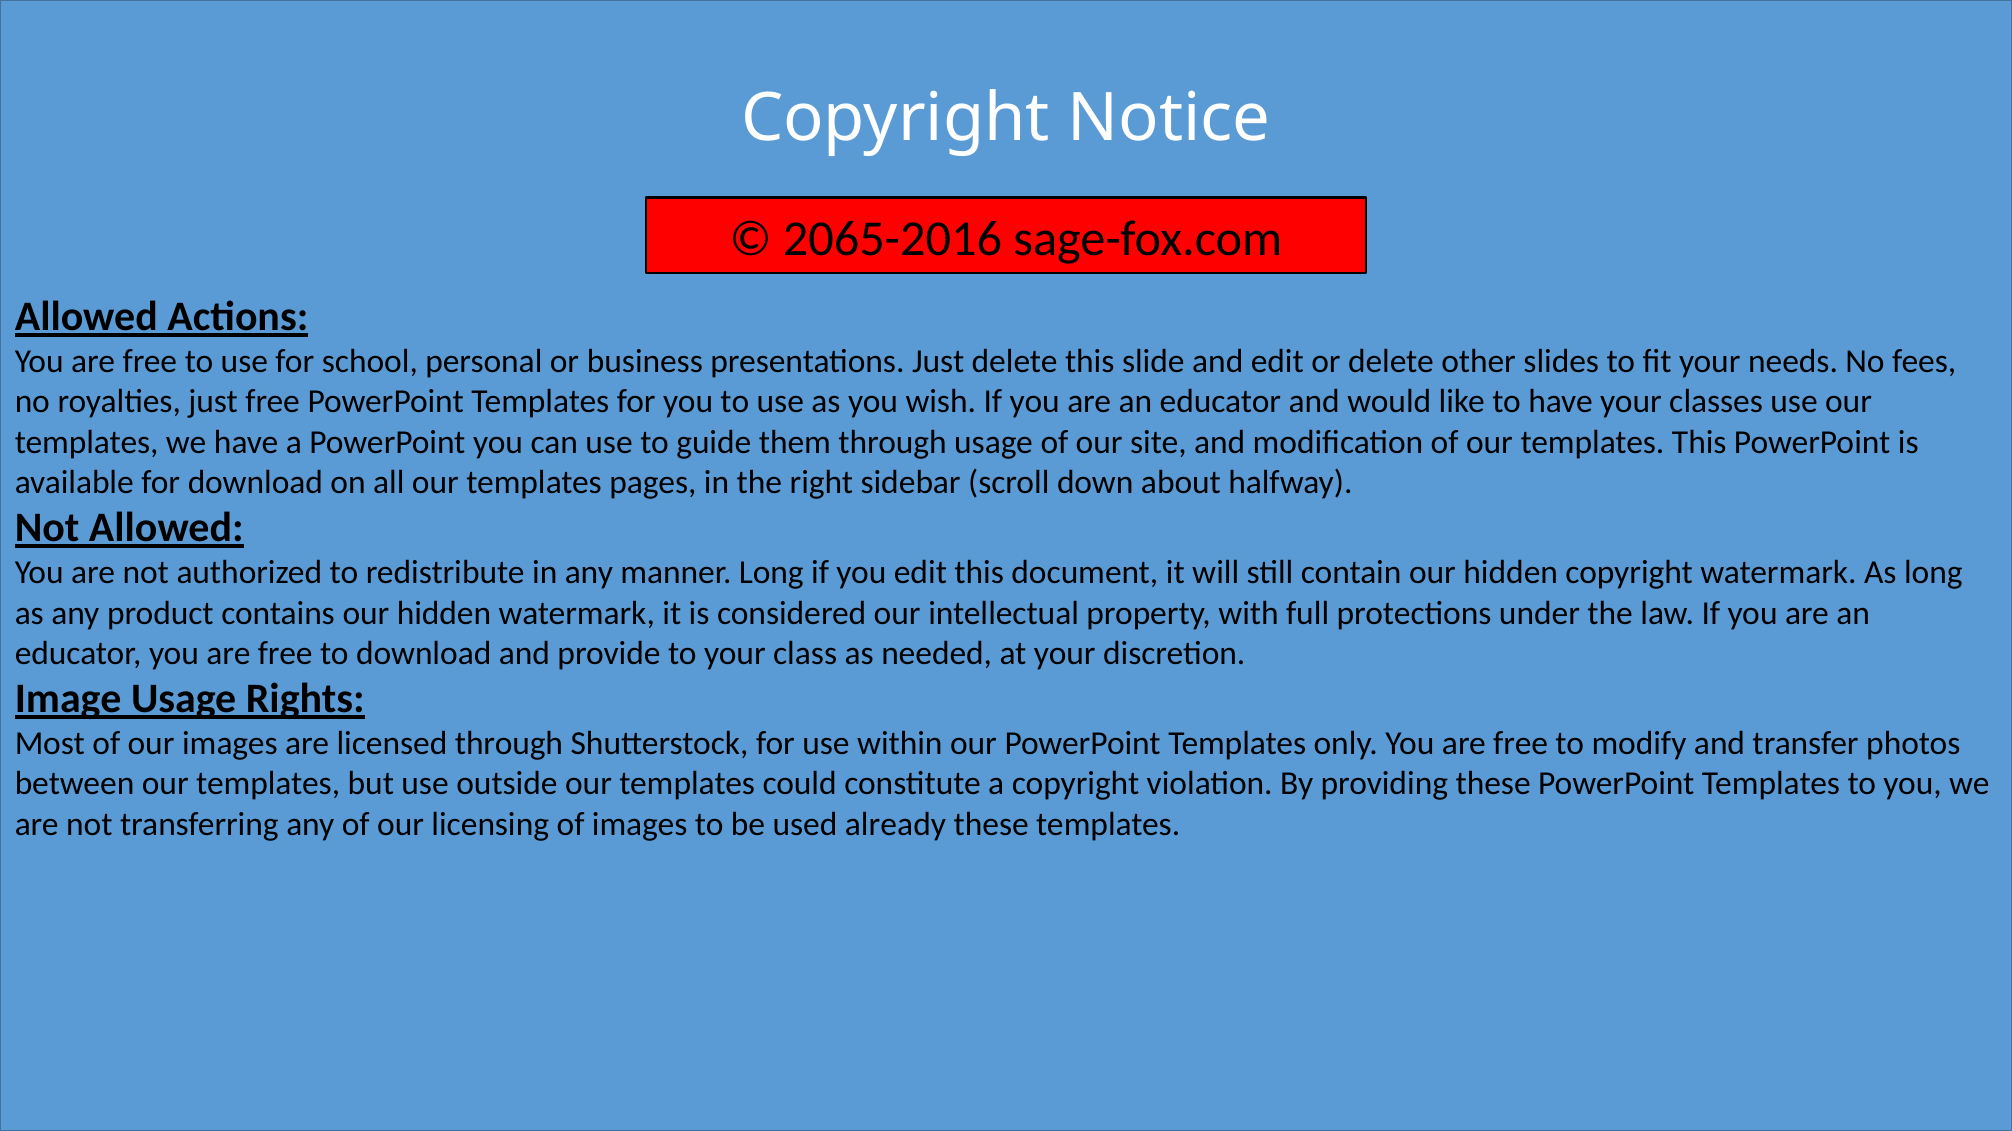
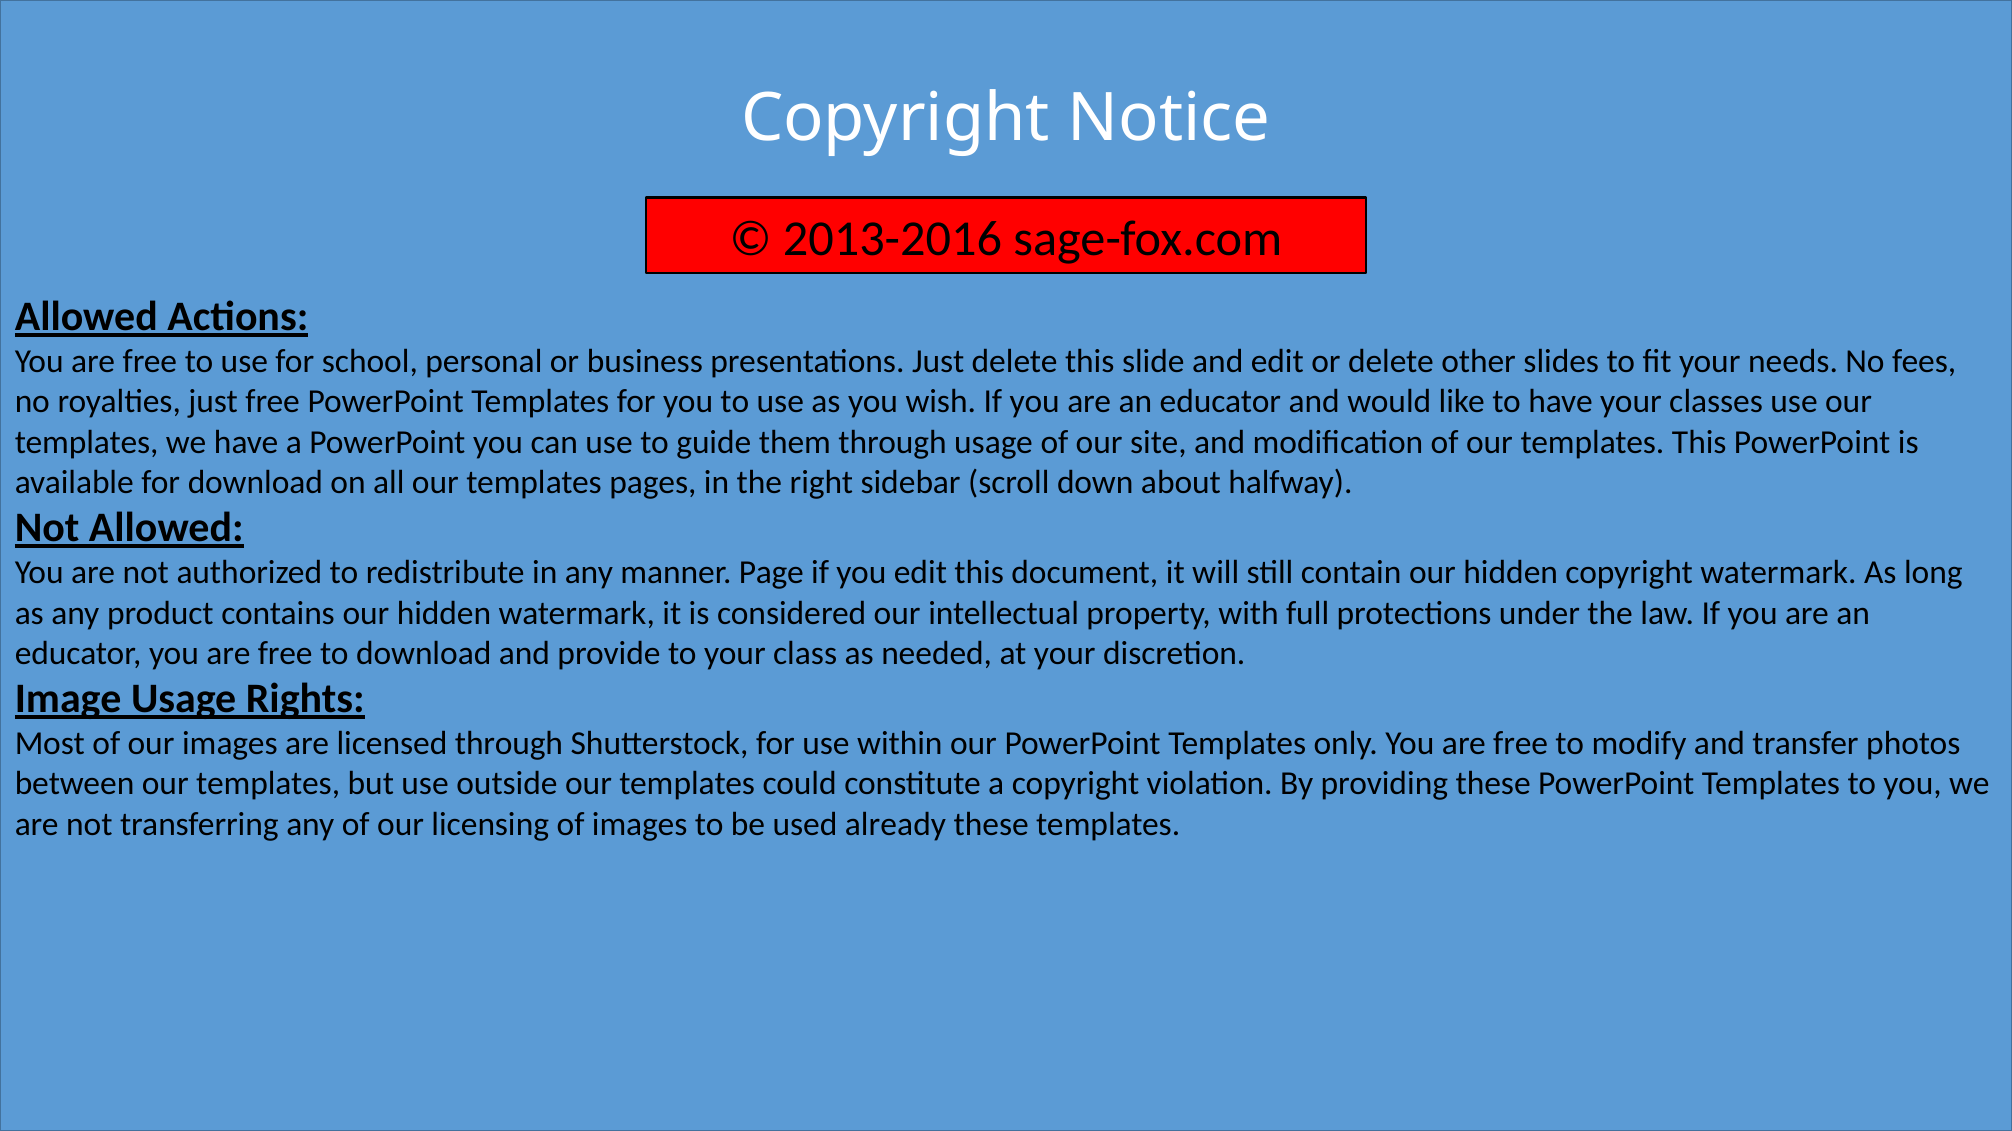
2065-2016: 2065-2016 -> 2013-2016 (892, 239)
manner Long: Long -> Page (771, 573)
